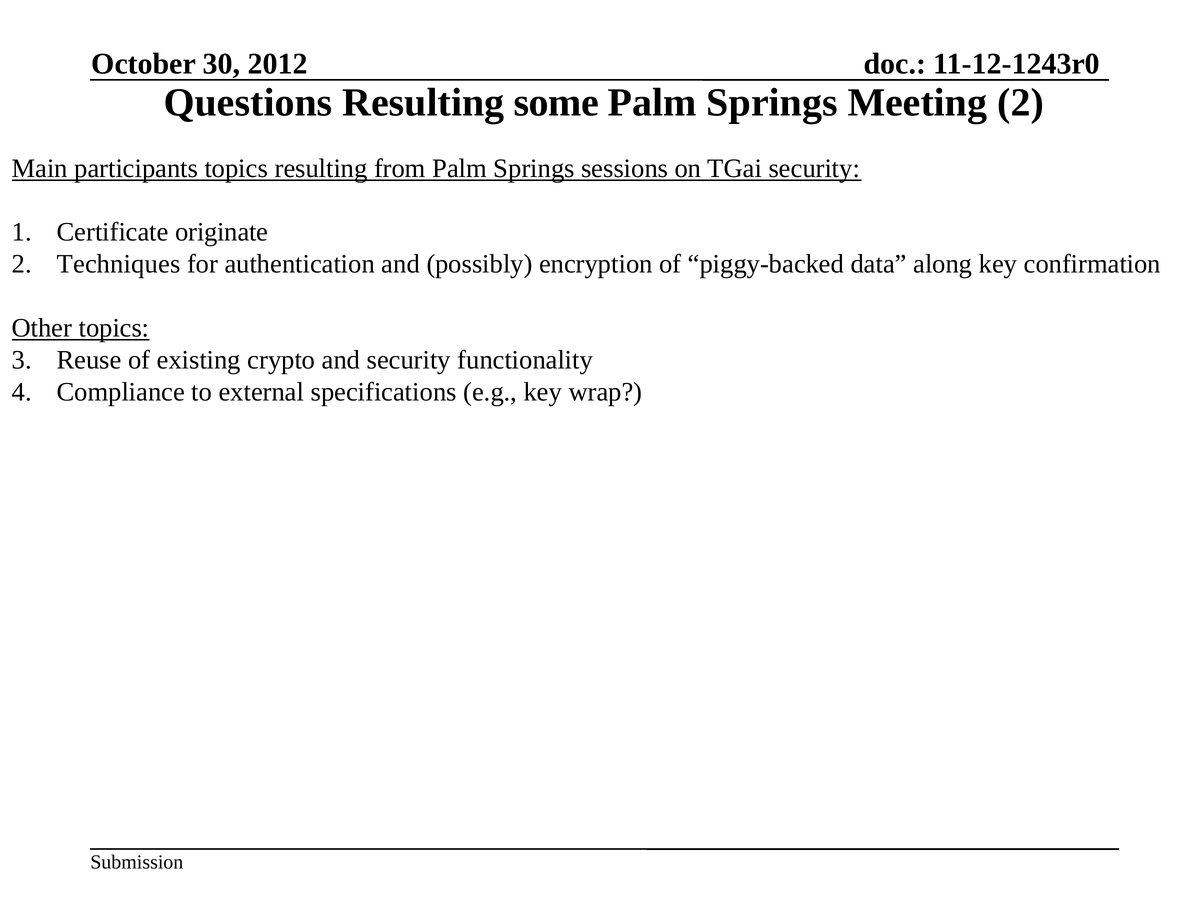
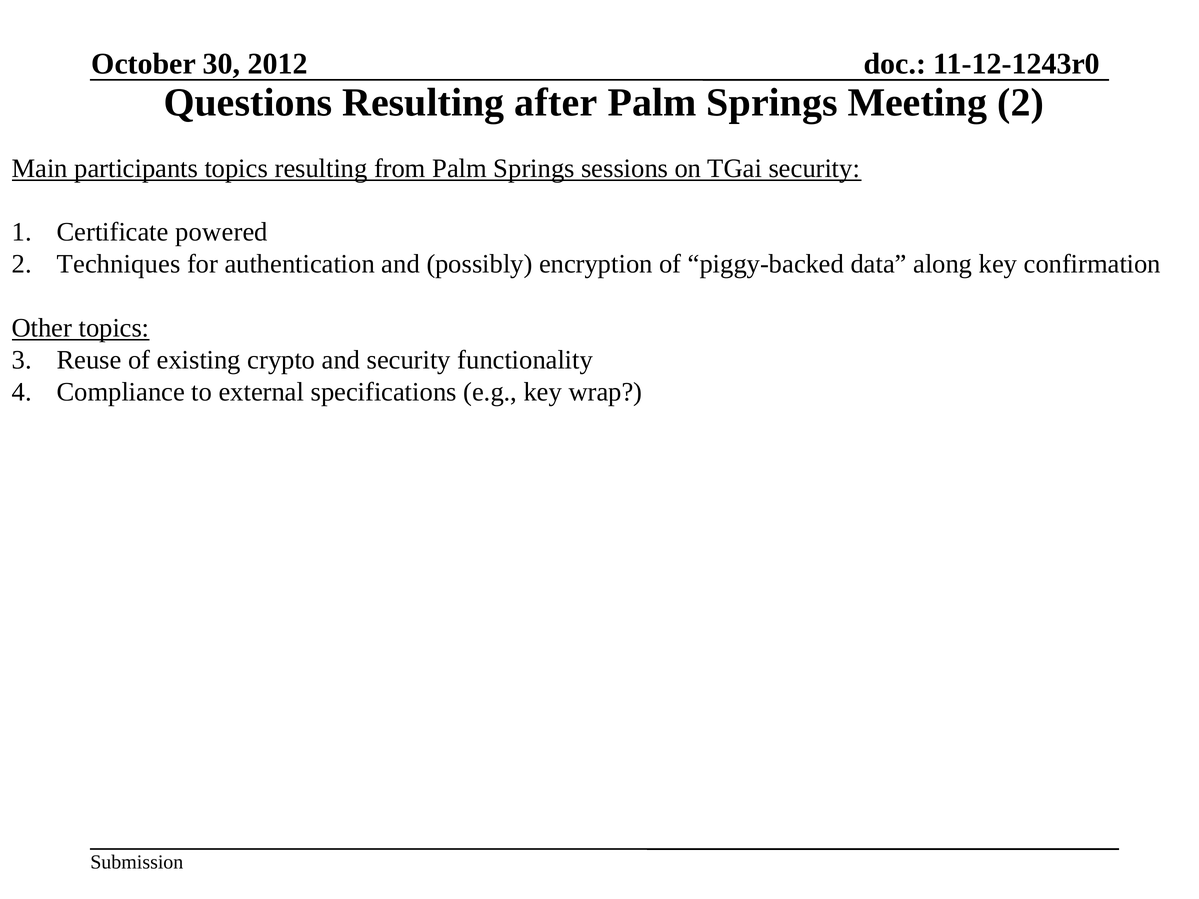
some: some -> after (556, 103)
originate: originate -> powered (222, 232)
